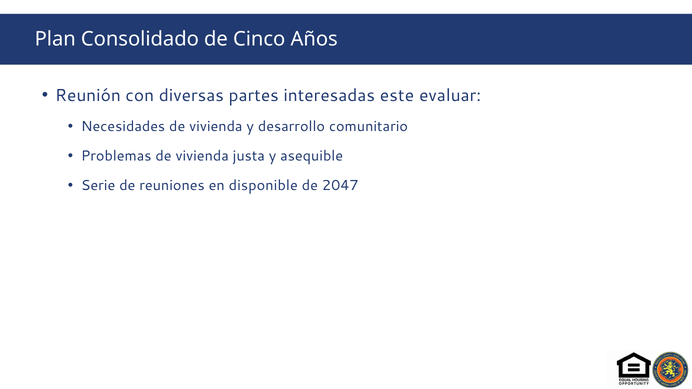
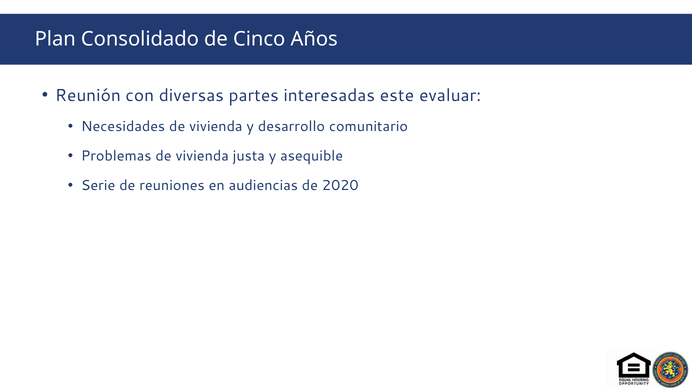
disponible: disponible -> audiencias (263, 186)
2047: 2047 -> 2020 (340, 186)
